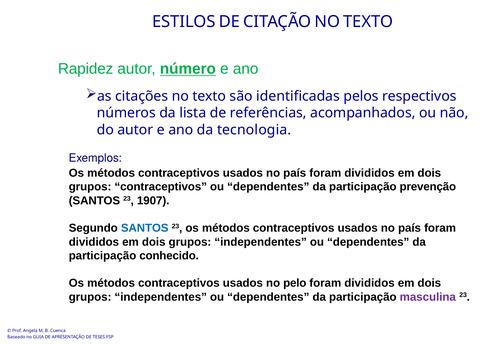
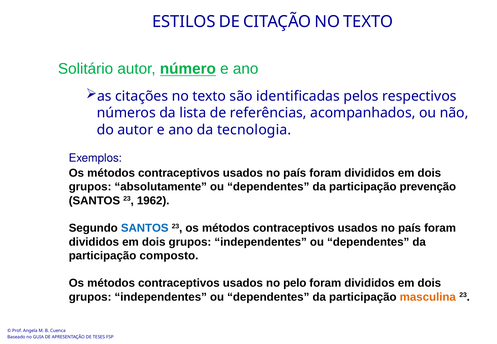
Rapidez: Rapidez -> Solitário (86, 69)
grupos contraceptivos: contraceptivos -> absolutamente (161, 187)
1907: 1907 -> 1962 (153, 201)
conhecido: conhecido -> composto (169, 256)
masculina colour: purple -> orange (428, 297)
